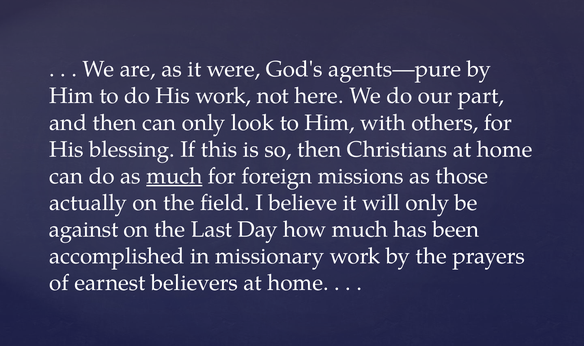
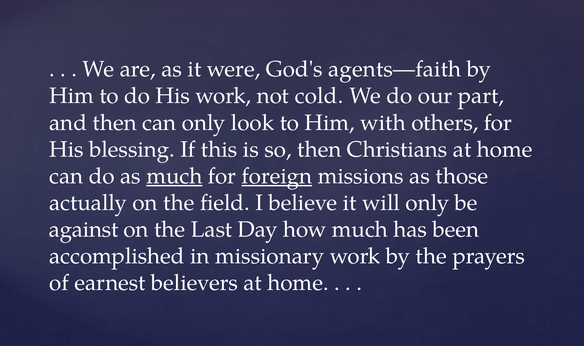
agents—pure: agents—pure -> agents—faith (395, 69)
here: here -> cold (319, 96)
foreign underline: none -> present (277, 176)
